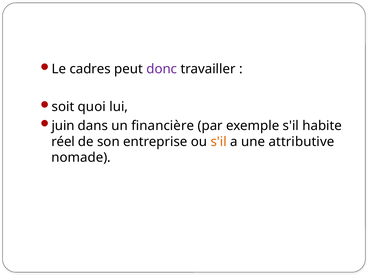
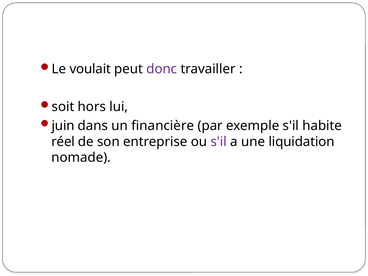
cadres: cadres -> voulait (90, 69)
quoi: quoi -> hors (92, 107)
s'il colour: orange -> purple (219, 142)
attributive: attributive -> liquidation (302, 142)
